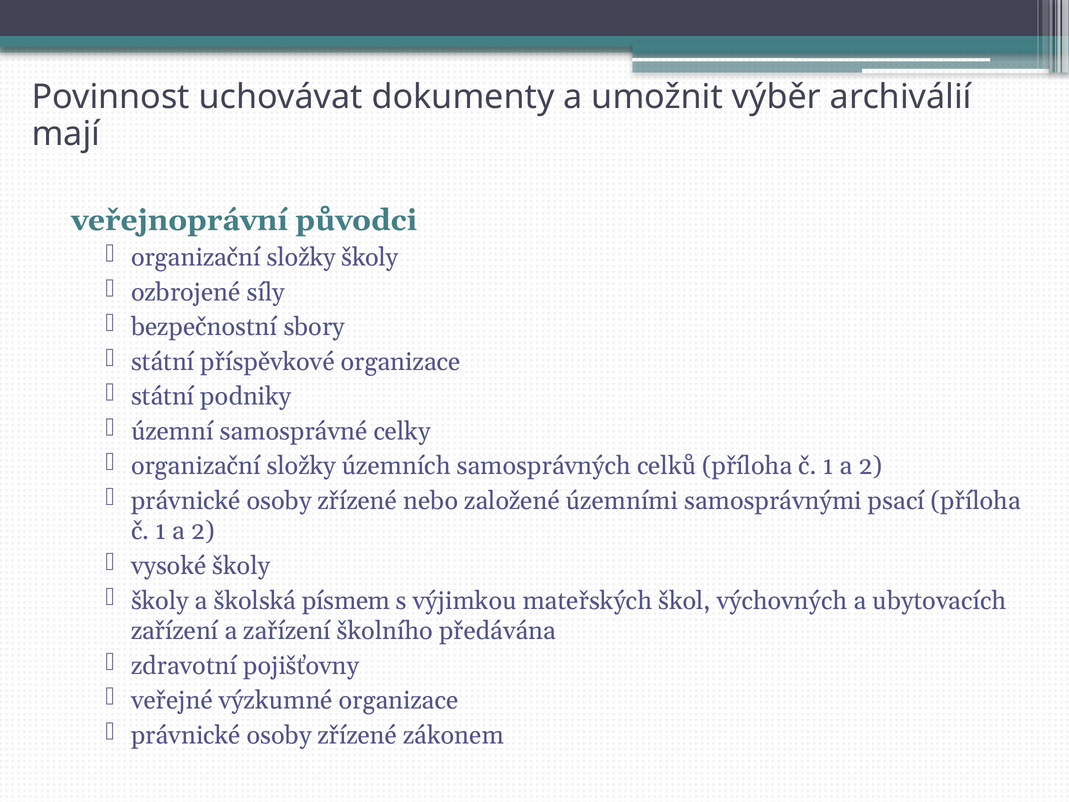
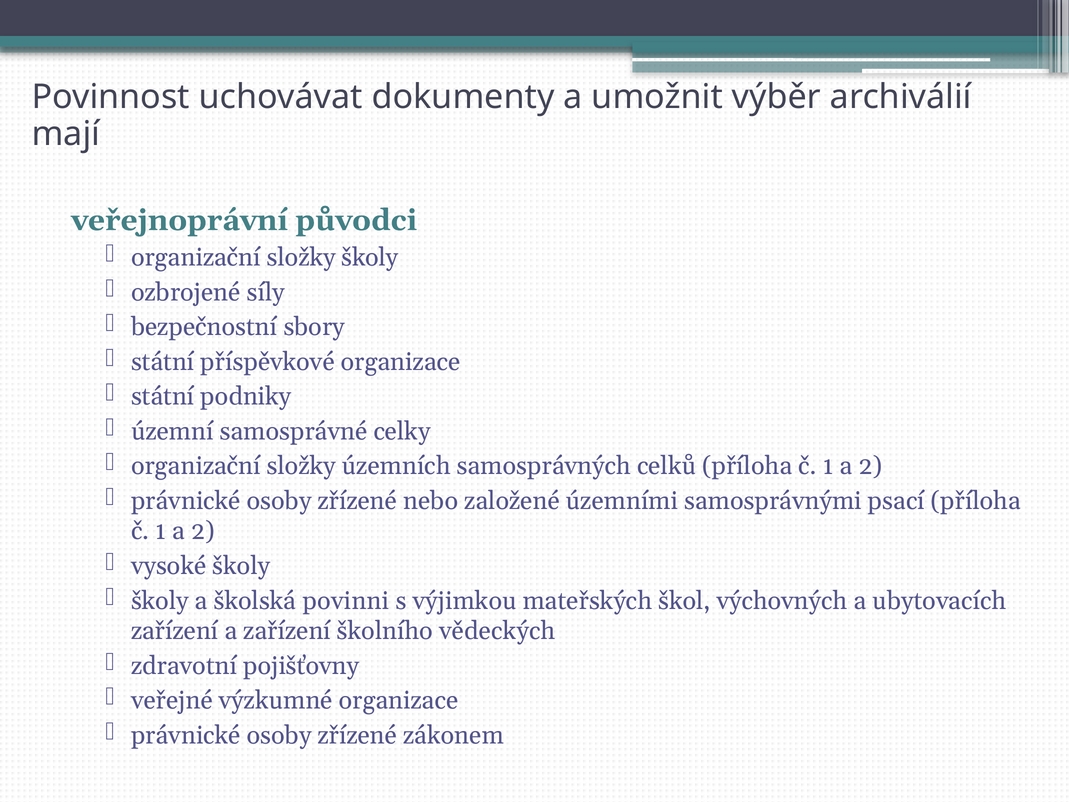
písmem: písmem -> povinni (346, 600)
předávána: předávána -> vědeckých (497, 631)
